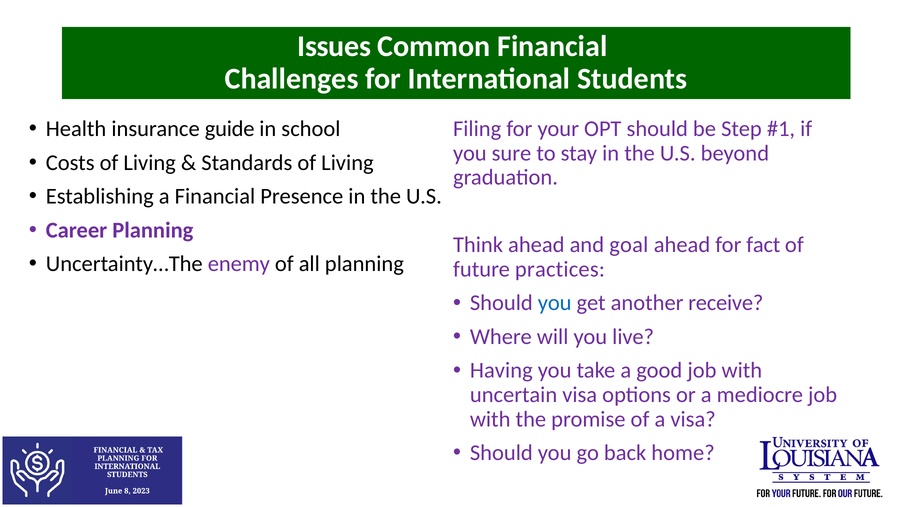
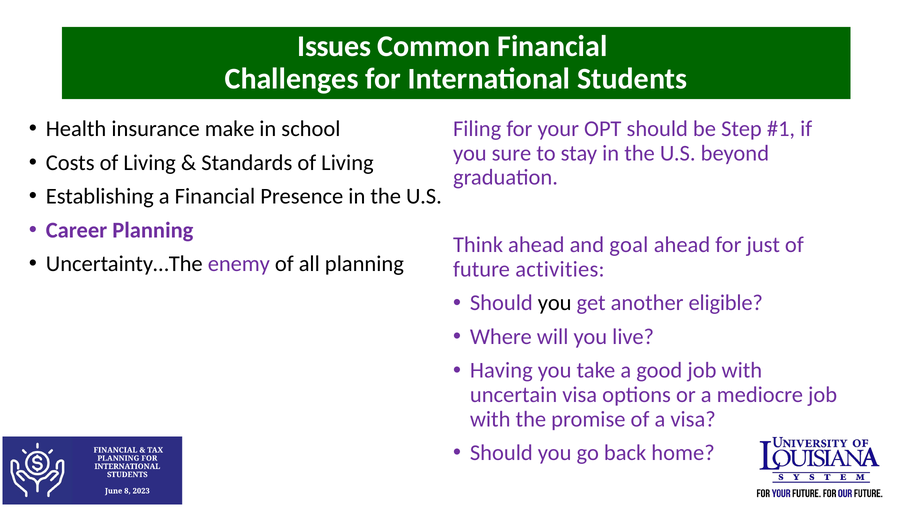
guide: guide -> make (230, 129)
fact: fact -> just (763, 245)
practices: practices -> activities (560, 269)
you colour: blue -> black (555, 303)
receive: receive -> eligible (726, 303)
